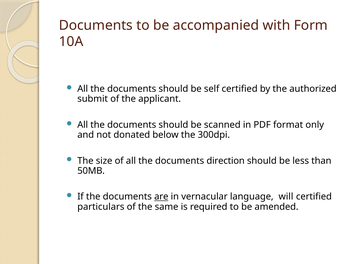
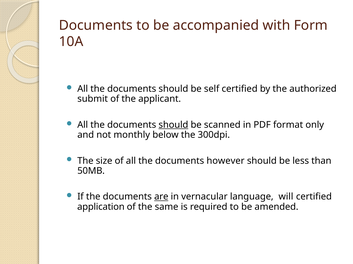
should underline: none -> present (173, 125)
donated: donated -> monthly (132, 135)
direction: direction -> however (226, 161)
particulars: particulars -> application (101, 207)
